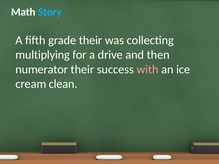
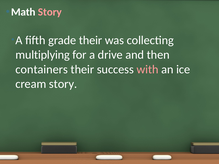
Story colour: light blue -> pink (50, 12)
numerator: numerator -> containers (42, 69)
cream clean: clean -> story (63, 84)
